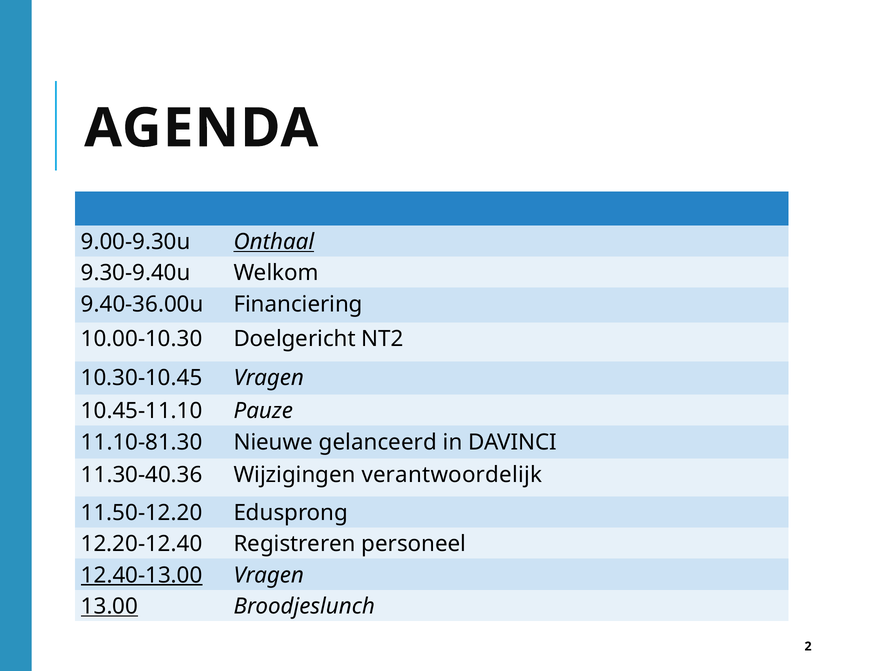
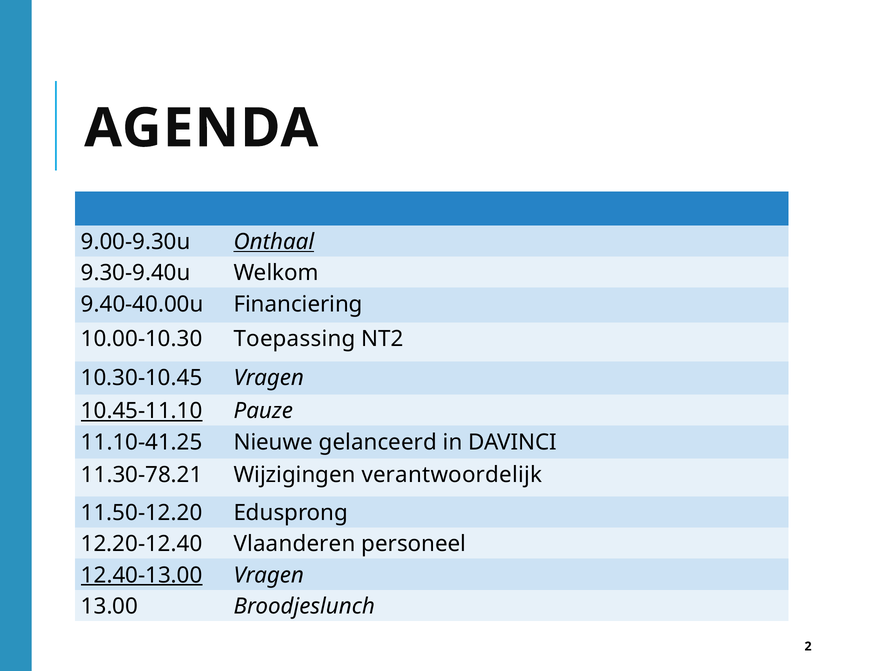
9.40-36.00u: 9.40-36.00u -> 9.40-40.00u (142, 304)
Doelgericht: Doelgericht -> Toepassing (294, 339)
10.45-11.10 underline: none -> present (142, 411)
11.10-81.30: 11.10-81.30 -> 11.10-41.25 (142, 442)
11.30-40.36: 11.30-40.36 -> 11.30-78.21 (142, 475)
Registreren: Registreren -> Vlaanderen (295, 544)
13.00 underline: present -> none (110, 607)
